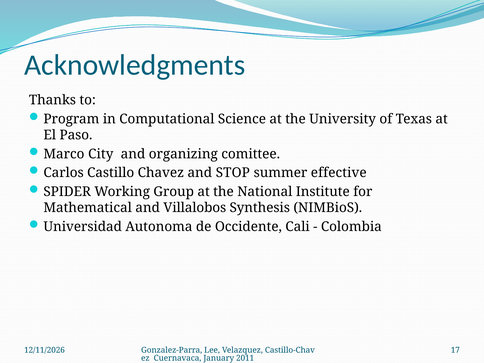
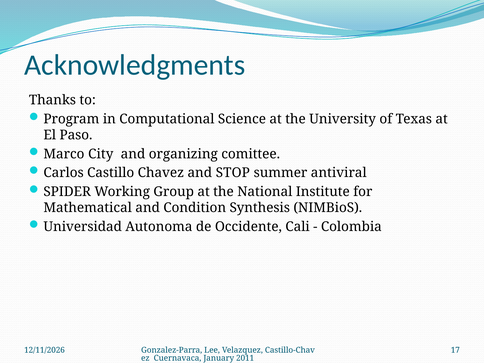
effective: effective -> antiviral (339, 173)
Villalobos: Villalobos -> Condition (195, 208)
